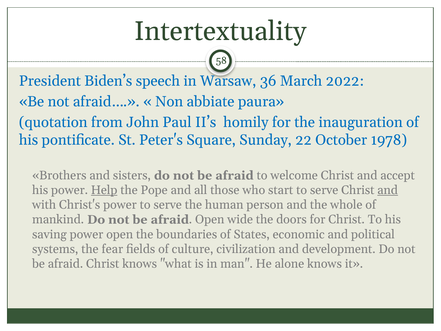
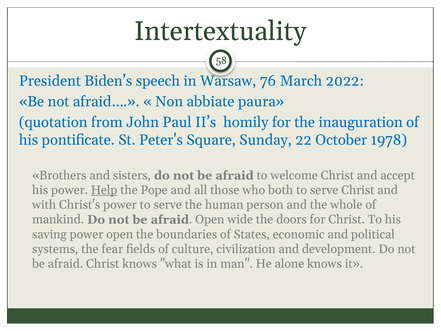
36: 36 -> 76 (268, 81)
start: start -> both (281, 190)
and underline: present -> none (388, 190)
